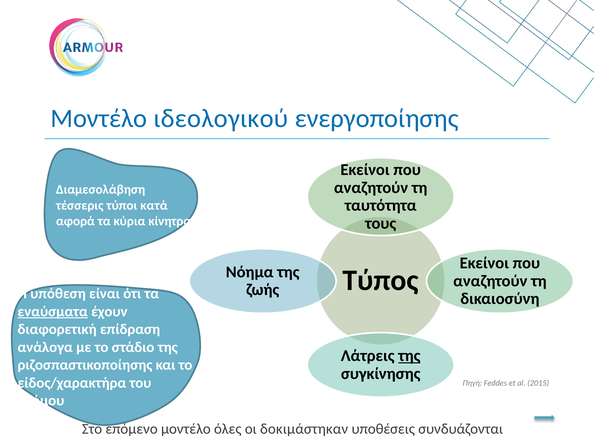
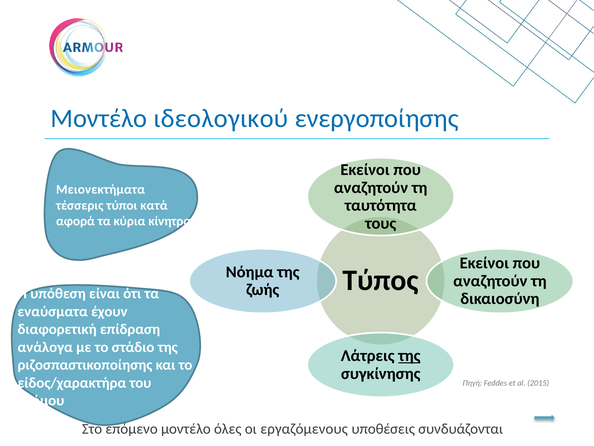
Διαμεσολάβηση: Διαμεσολάβηση -> Μειονεκτήματα (101, 189)
εναύσματα underline: present -> none (53, 311)
δοκιμάστηκαν: δοκιμάστηκαν -> εργαζόμενους (304, 428)
